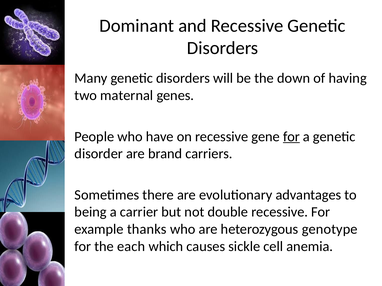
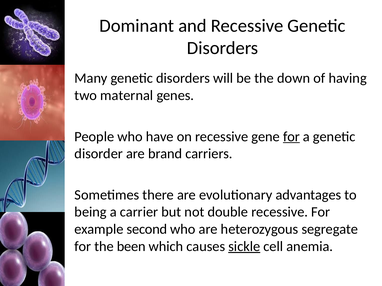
thanks: thanks -> second (147, 230)
genotype: genotype -> segregate (330, 230)
each: each -> been (131, 247)
sickle underline: none -> present (244, 247)
